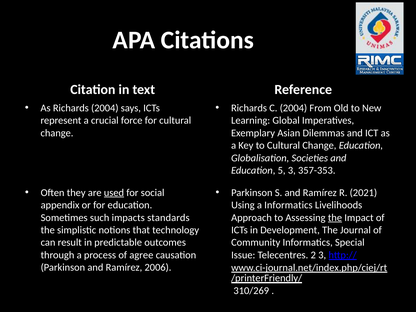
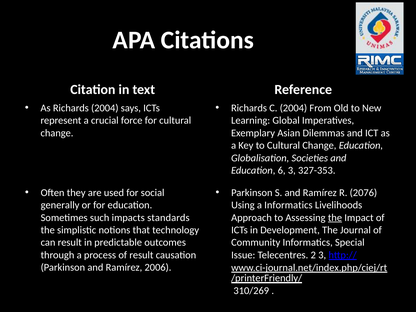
5: 5 -> 6 (282, 170)
357-353: 357-353 -> 327-353 (317, 170)
used underline: present -> none (114, 193)
2021: 2021 -> 2076 (363, 193)
appendix: appendix -> generally (60, 205)
of agree: agree -> result (141, 255)
